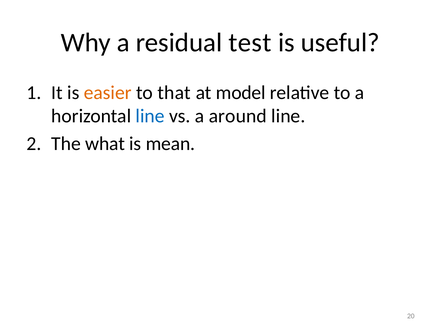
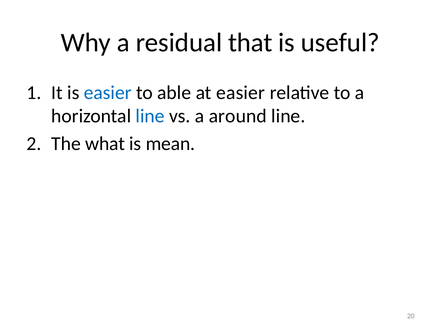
test: test -> that (250, 43)
easier colour: orange -> blue (108, 93)
that: that -> able (174, 93)
at model: model -> easier (241, 93)
